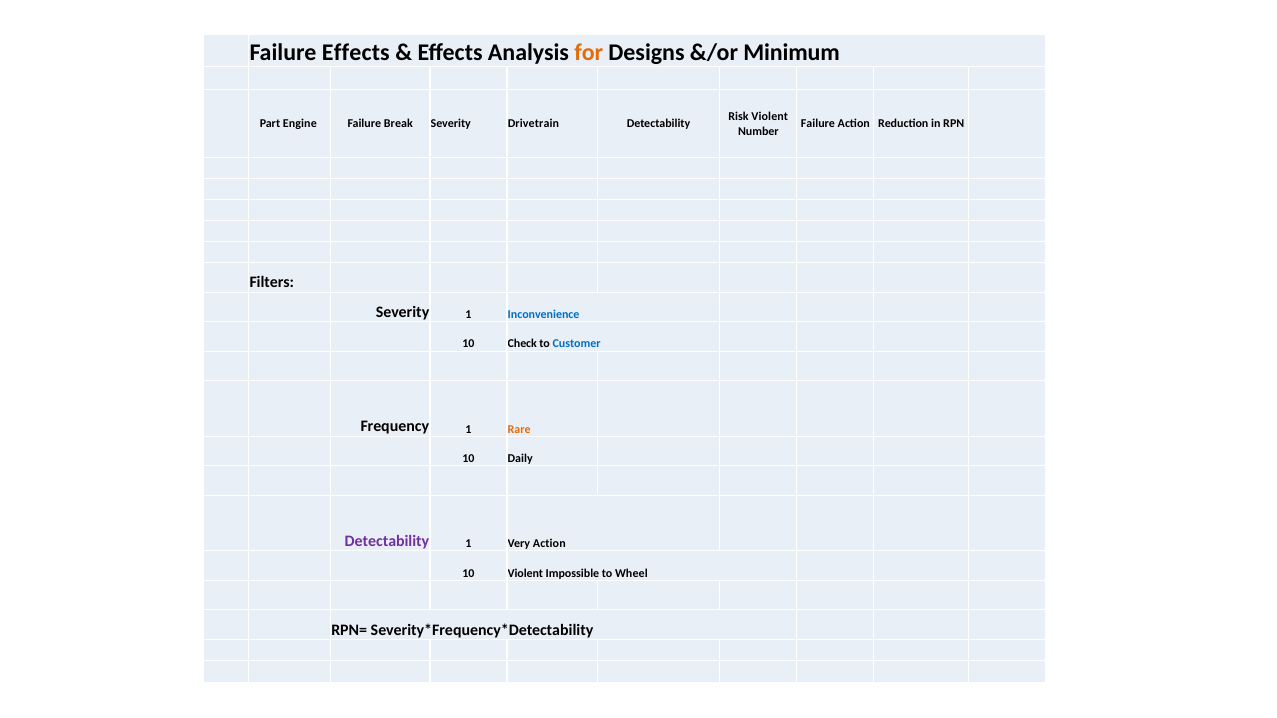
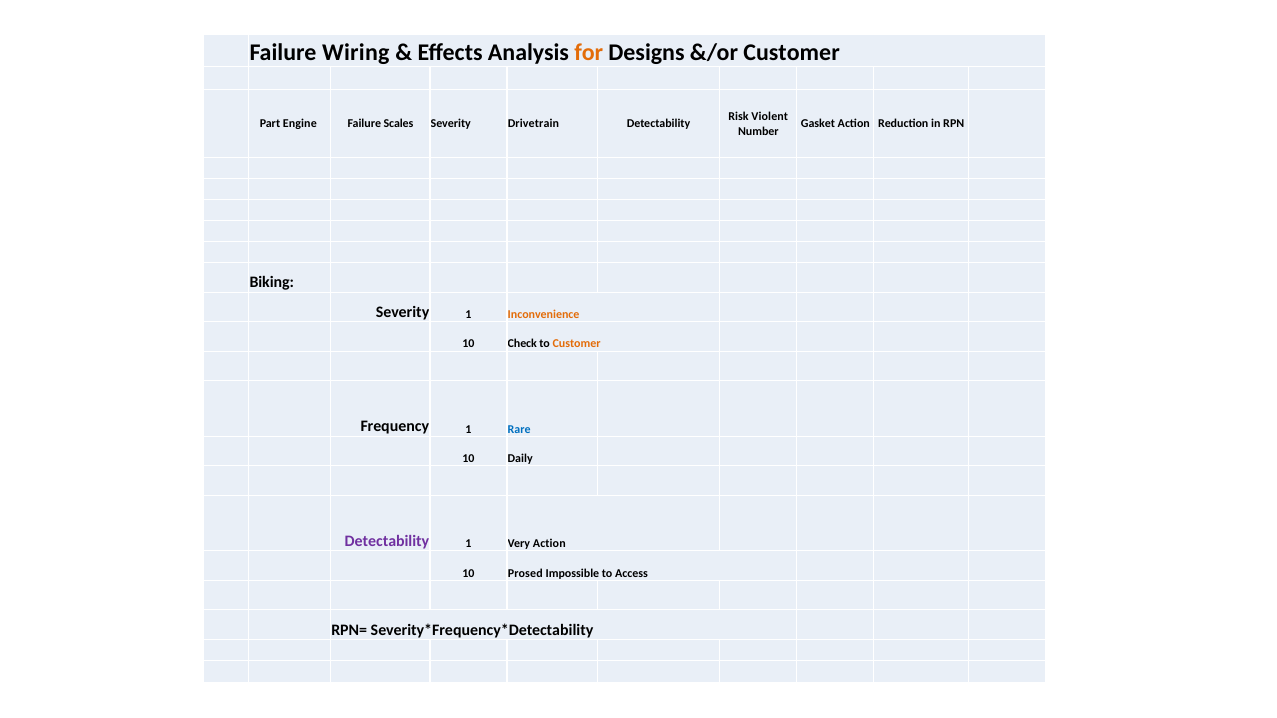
Failure Effects: Effects -> Wiring (356, 52)
&/or Minimum: Minimum -> Customer (792, 52)
Break: Break -> Scales (399, 124)
Failure: Failure -> Gasket (818, 124)
Filters: Filters -> Biking (272, 283)
Inconvenience colour: blue -> orange (544, 315)
Customer colour: blue -> orange (577, 344)
Rare colour: orange -> blue (519, 429)
10 Violent: Violent -> Prosed (525, 573)
Wheel: Wheel -> Access (631, 573)
